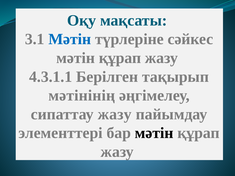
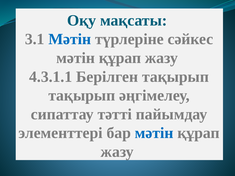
мәтінінің: мәтінінің -> тақырып (82, 96)
сипаттау жазу: жазу -> тәтті (115, 114)
мәтін colour: black -> blue (154, 133)
